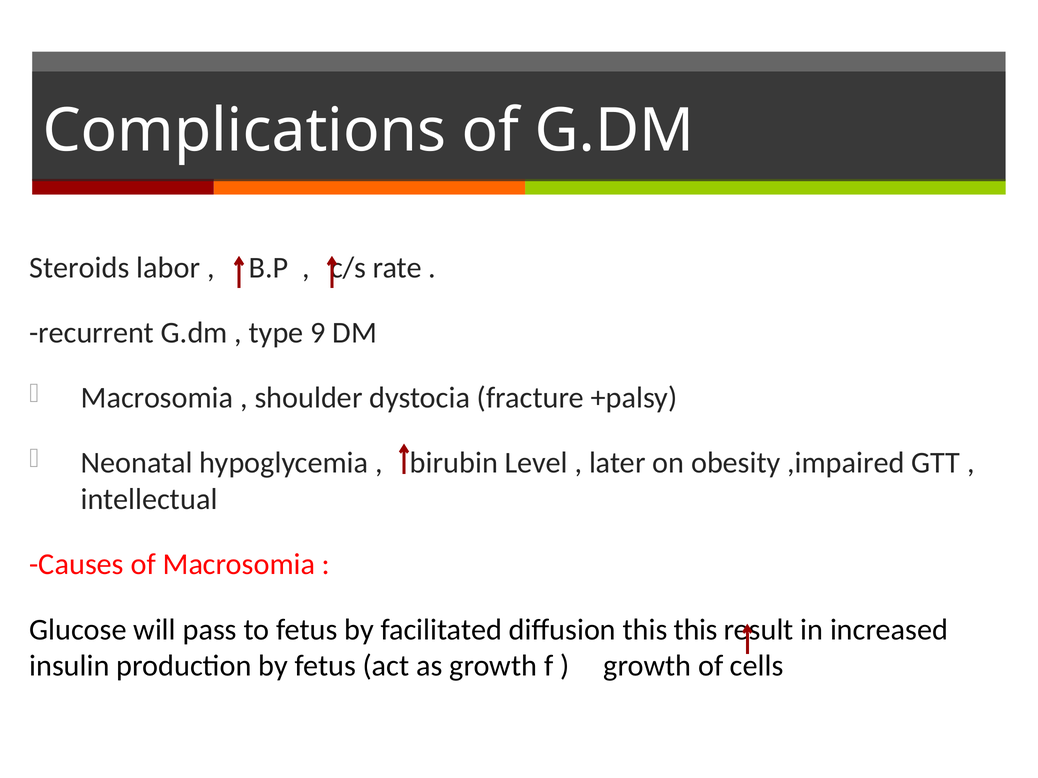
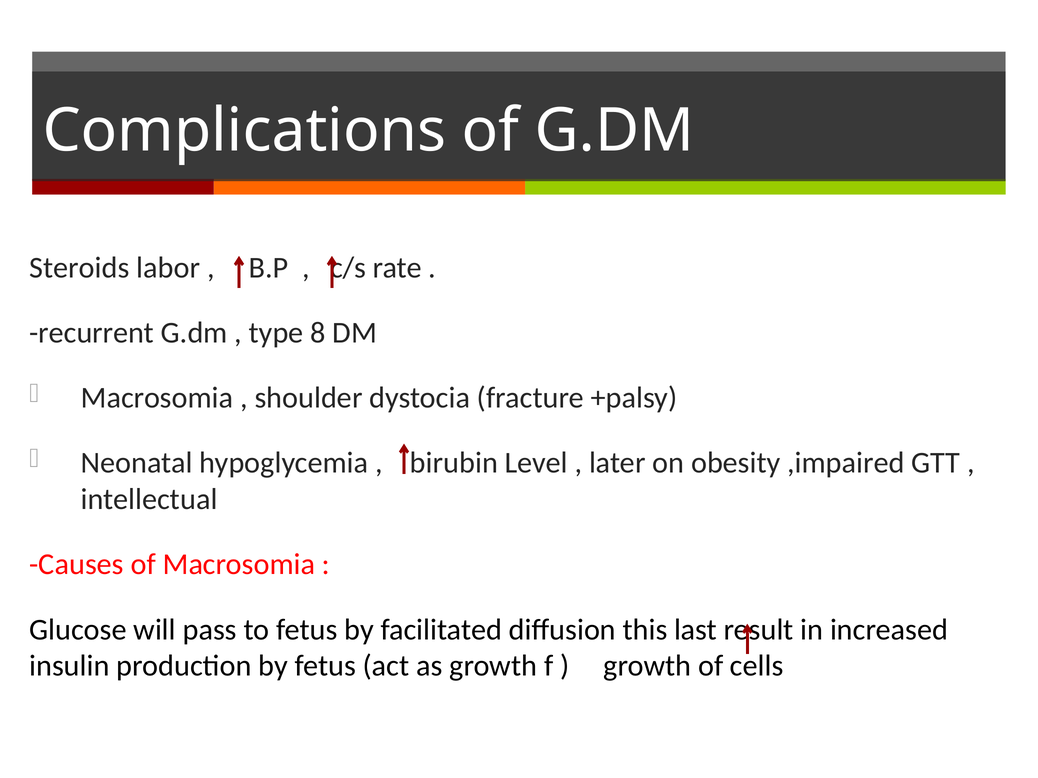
9: 9 -> 8 (318, 333)
this this: this -> last (696, 630)
